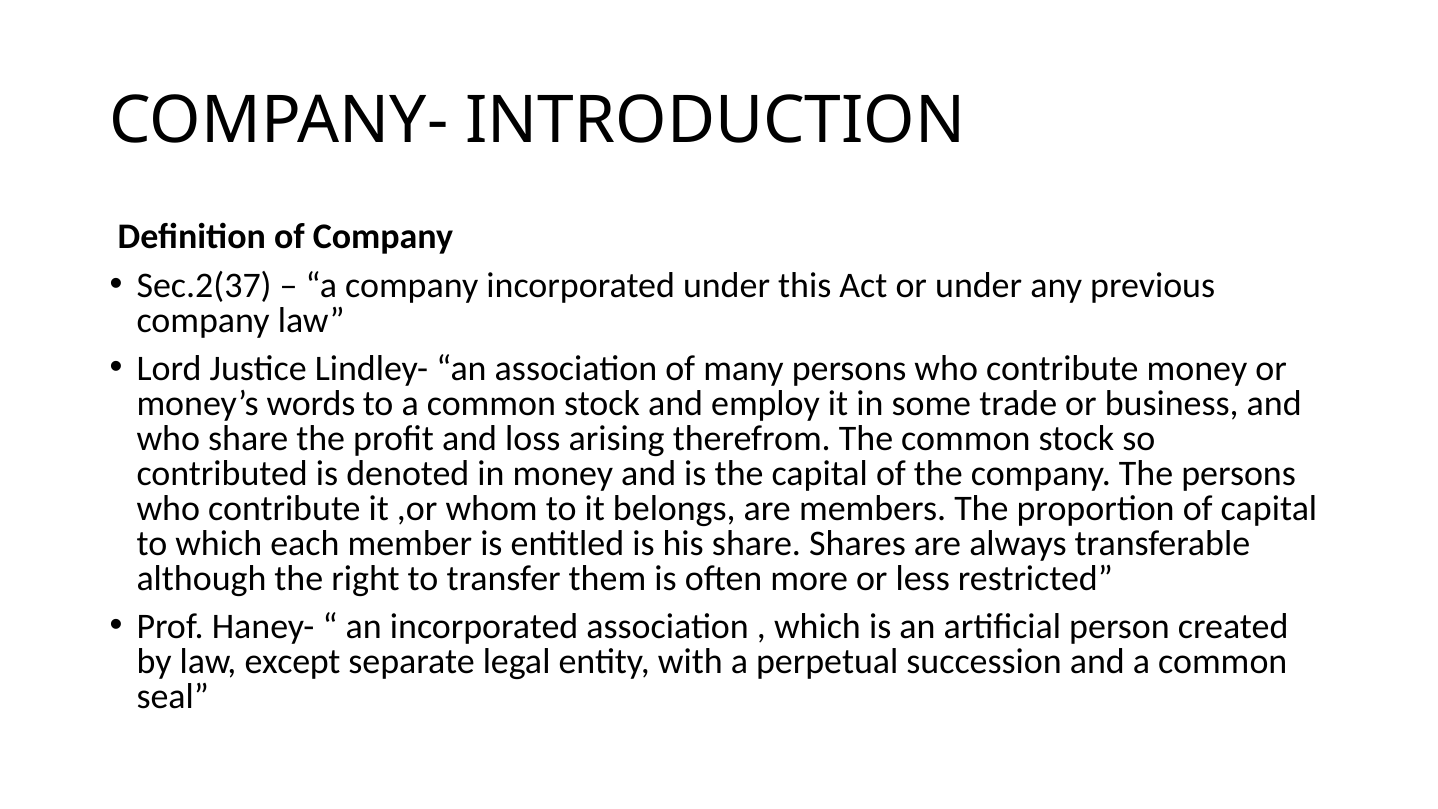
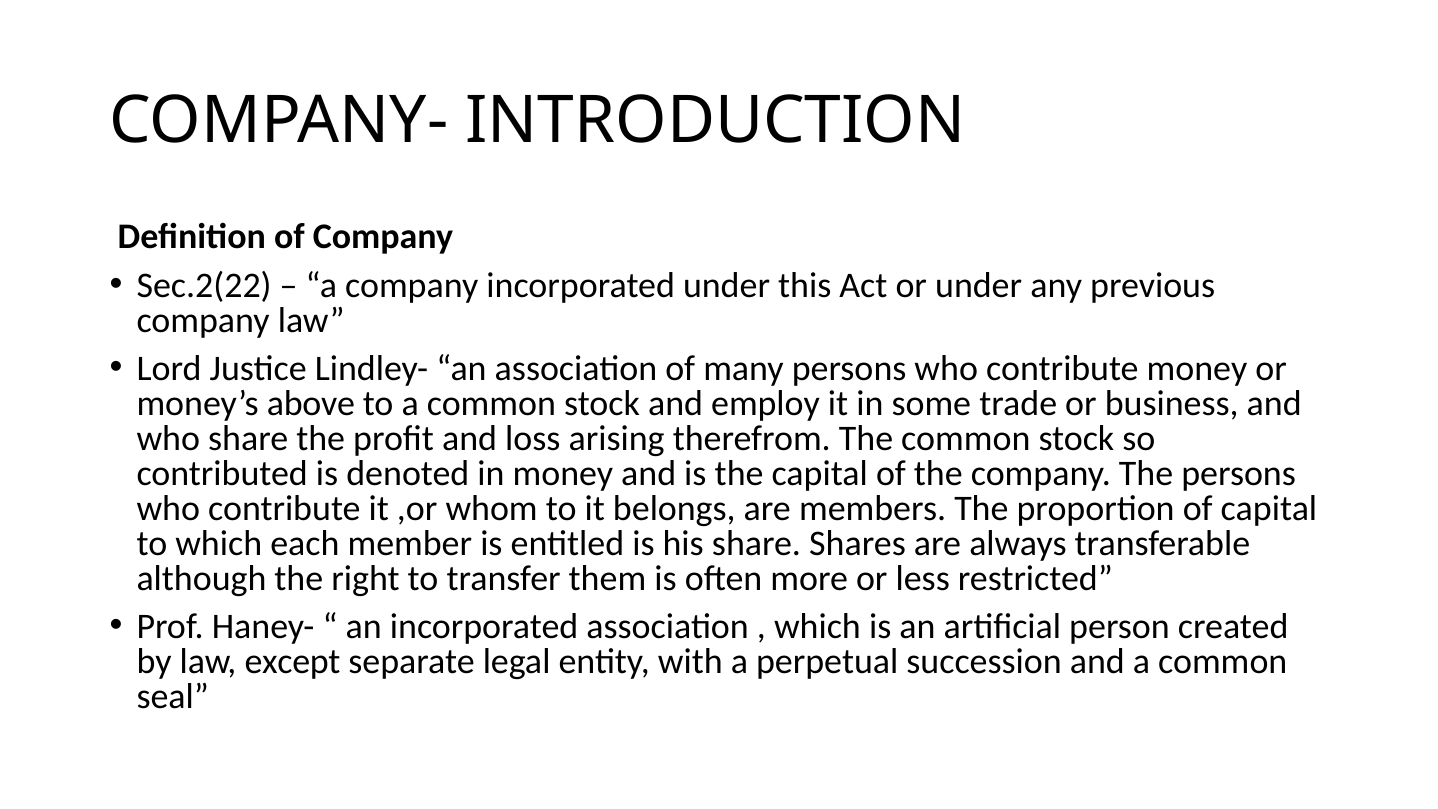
Sec.2(37: Sec.2(37 -> Sec.2(22 (204, 285)
words: words -> above (311, 403)
